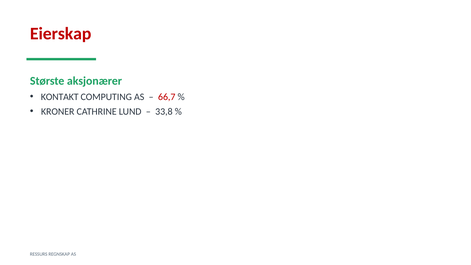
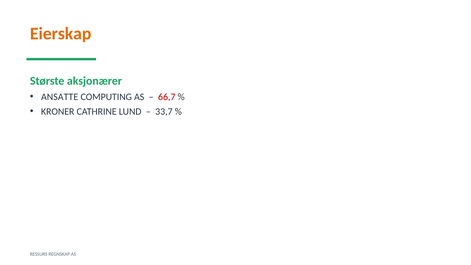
Eierskap colour: red -> orange (61, 34)
KONTAKT: KONTAKT -> ANSATTE (60, 97)
33,8: 33,8 -> 33,7 (164, 112)
